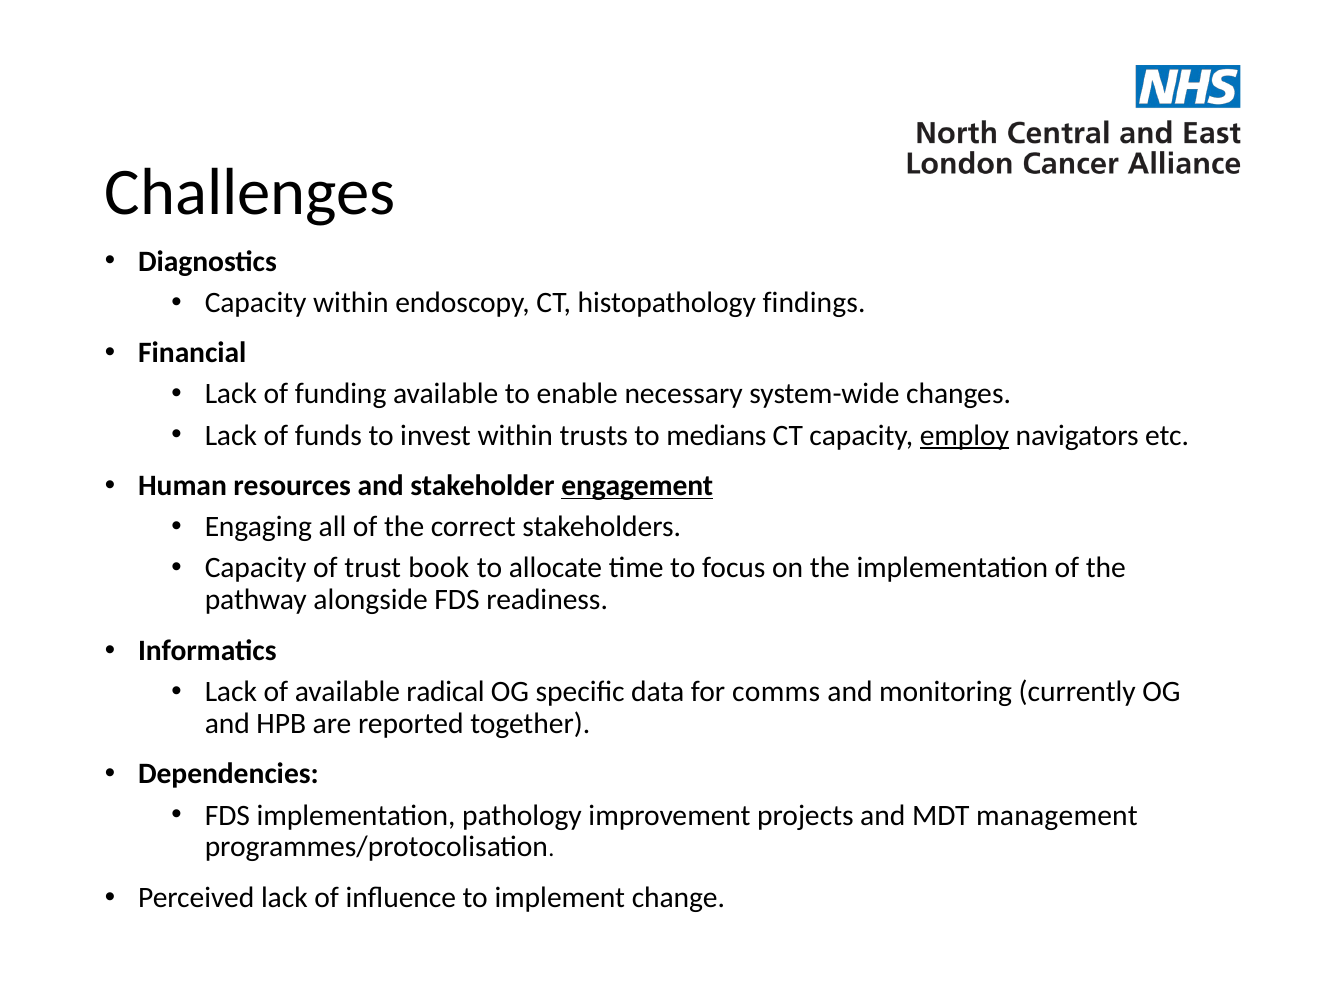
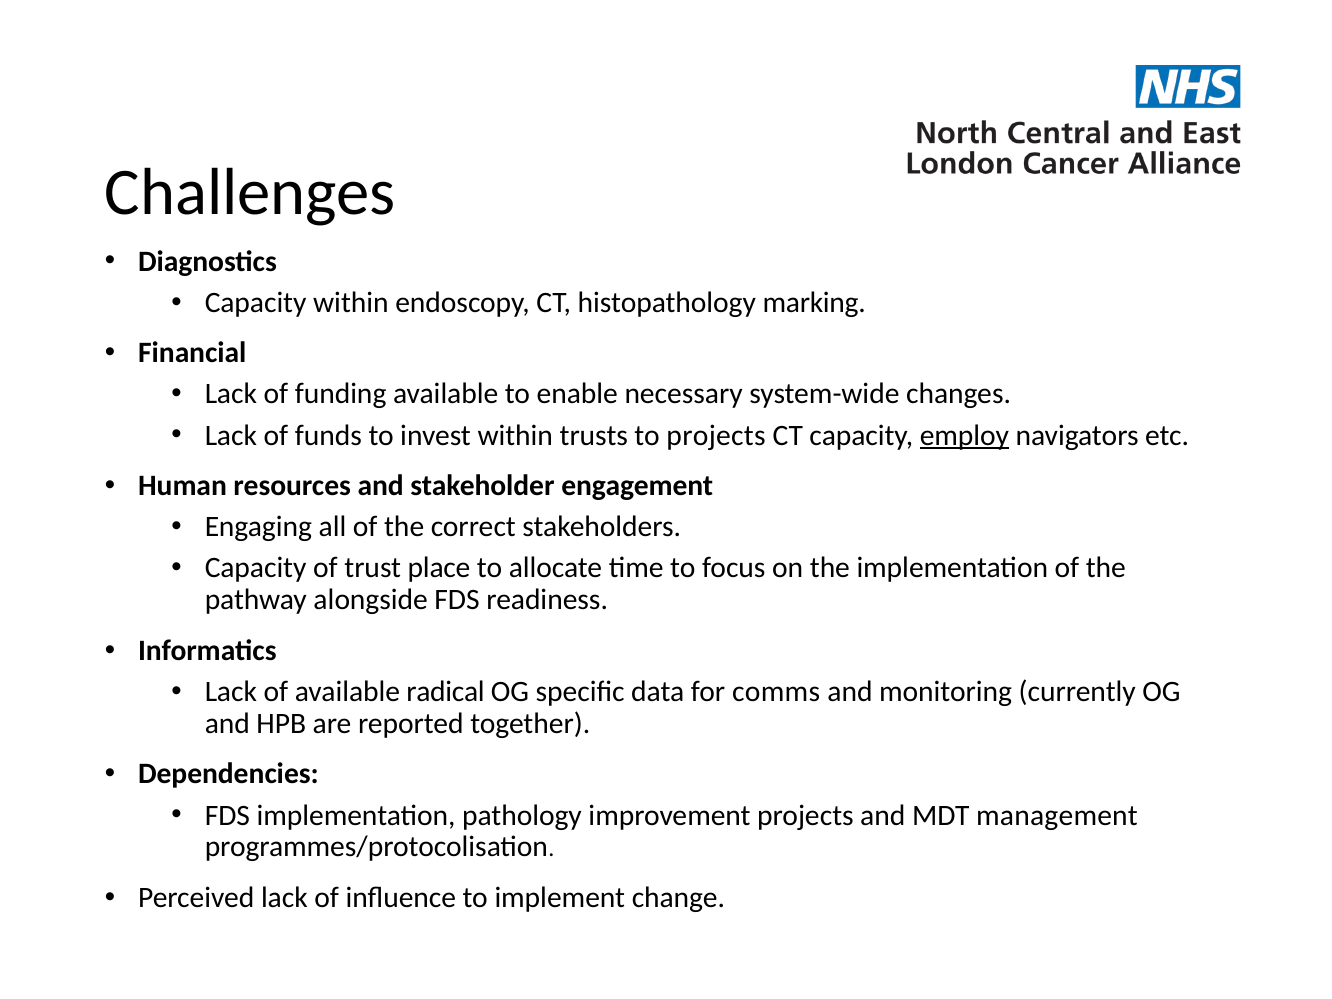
findings: findings -> marking (814, 303)
to medians: medians -> projects (716, 435)
engagement underline: present -> none (637, 486)
book: book -> place (439, 568)
